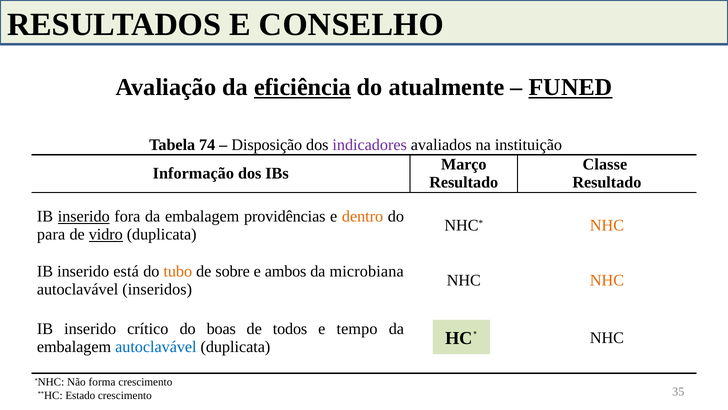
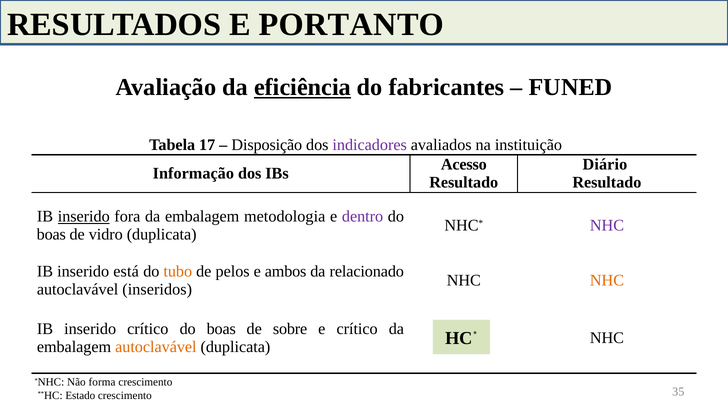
CONSELHO: CONSELHO -> PORTANTO (351, 24)
atualmente: atualmente -> fabricantes (446, 87)
FUNED underline: present -> none (570, 87)
74: 74 -> 17 (207, 145)
Março: Março -> Acesso (464, 164)
Classe: Classe -> Diário (605, 164)
providências: providências -> metodologia (285, 216)
dentro colour: orange -> purple (363, 216)
NHC colour: orange -> purple (607, 225)
para: para -> boas (51, 234)
vidro underline: present -> none (106, 234)
sobre: sobre -> pelos (233, 271)
microbiana: microbiana -> relacionado (367, 271)
todos: todos -> sobre (290, 328)
e tempo: tempo -> crítico (357, 328)
autoclavável colour: blue -> orange (156, 346)
